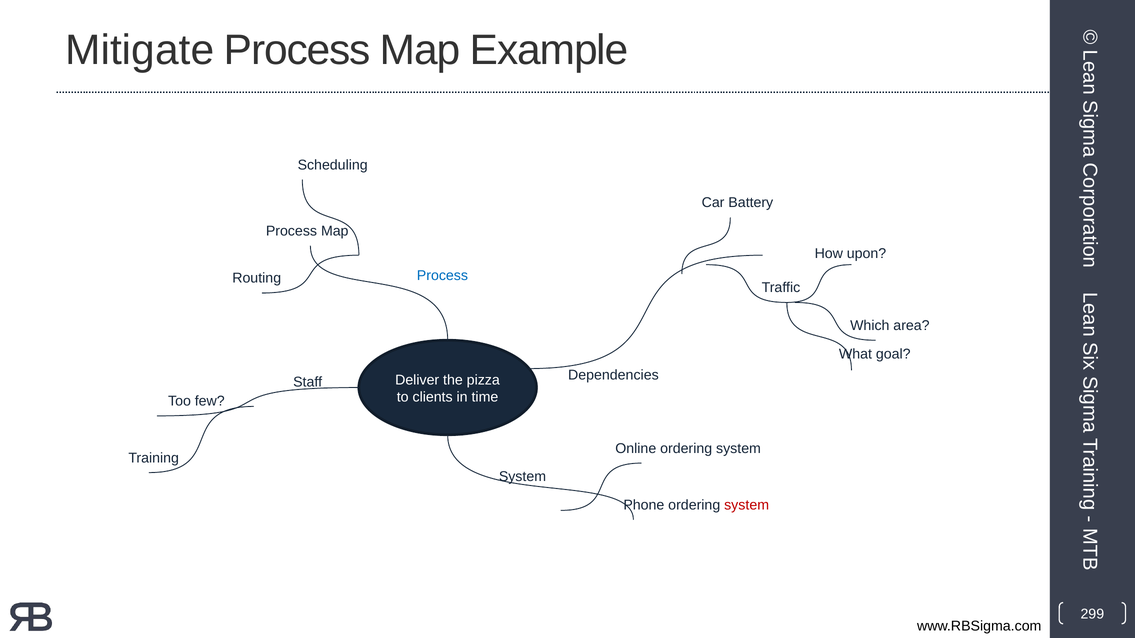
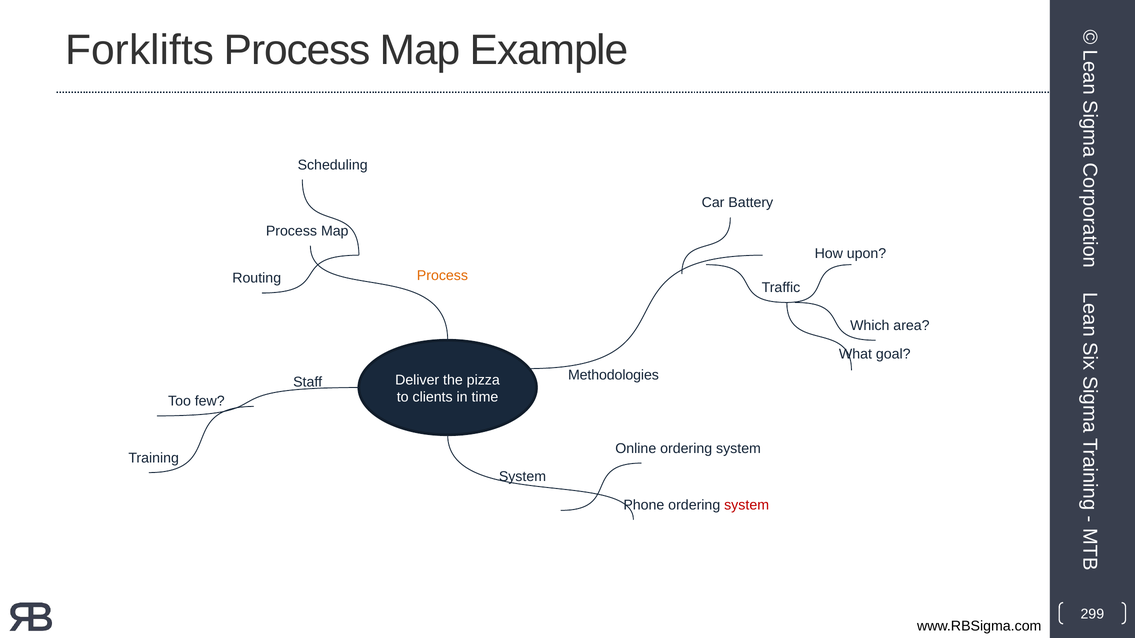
Mitigate: Mitigate -> Forklifts (140, 50)
Process colour: blue -> orange (442, 276)
Dependencies: Dependencies -> Methodologies (613, 375)
